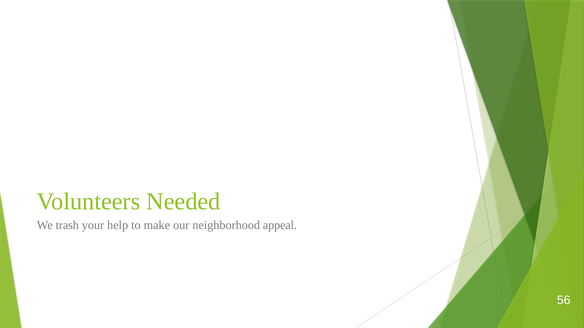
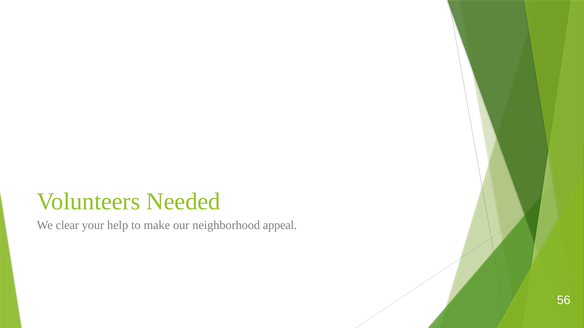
trash: trash -> clear (67, 226)
